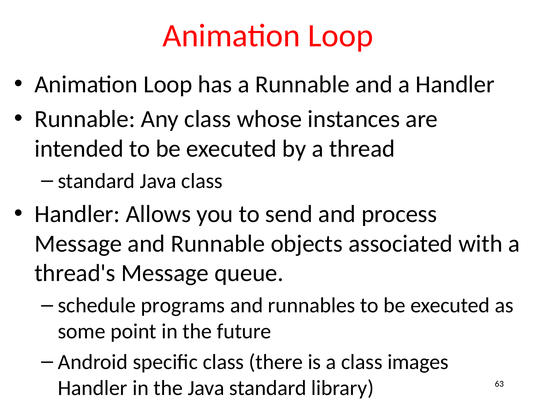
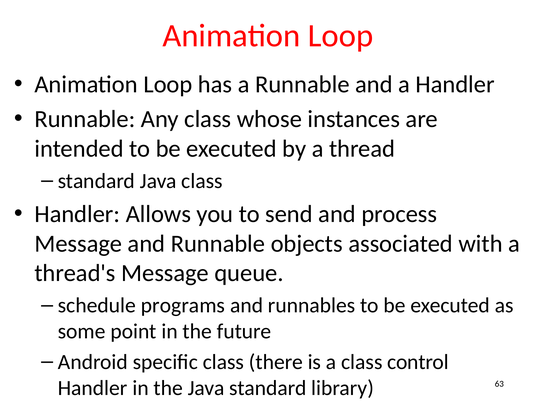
images: images -> control (418, 362)
